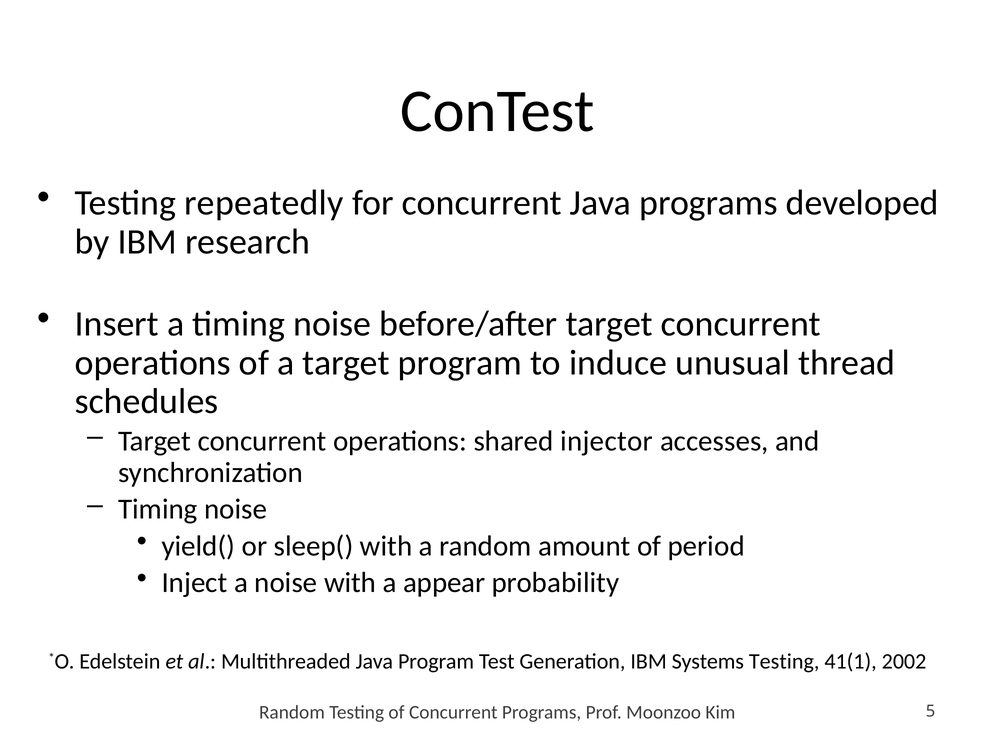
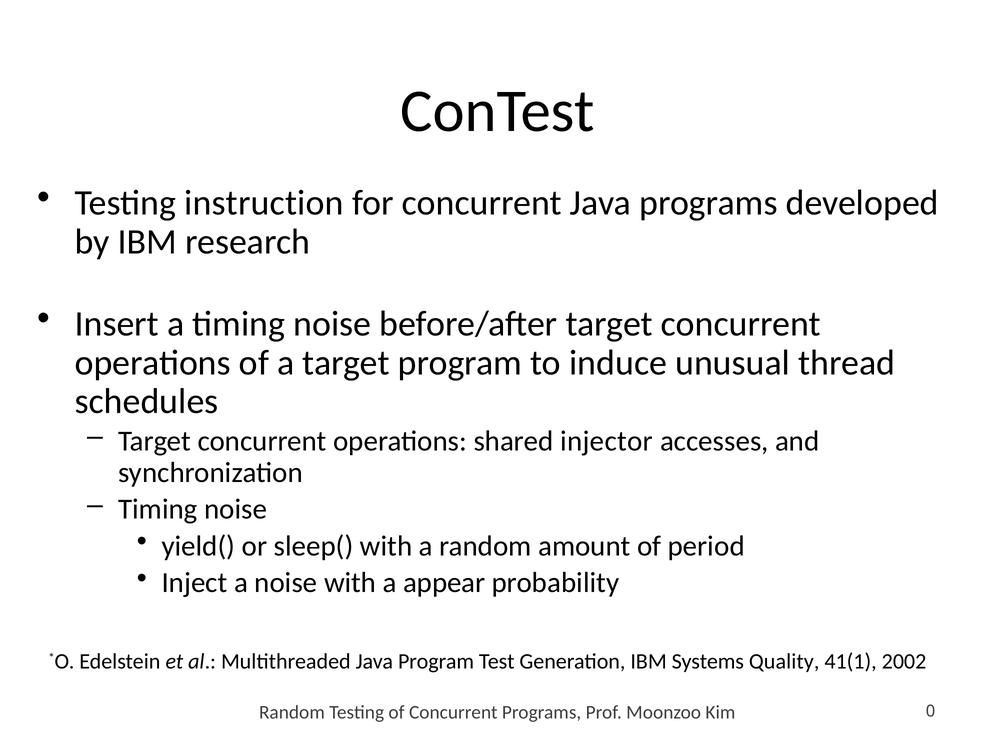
repeatedly: repeatedly -> instruction (264, 203)
Systems Testing: Testing -> Quality (784, 662)
5: 5 -> 0 (931, 711)
